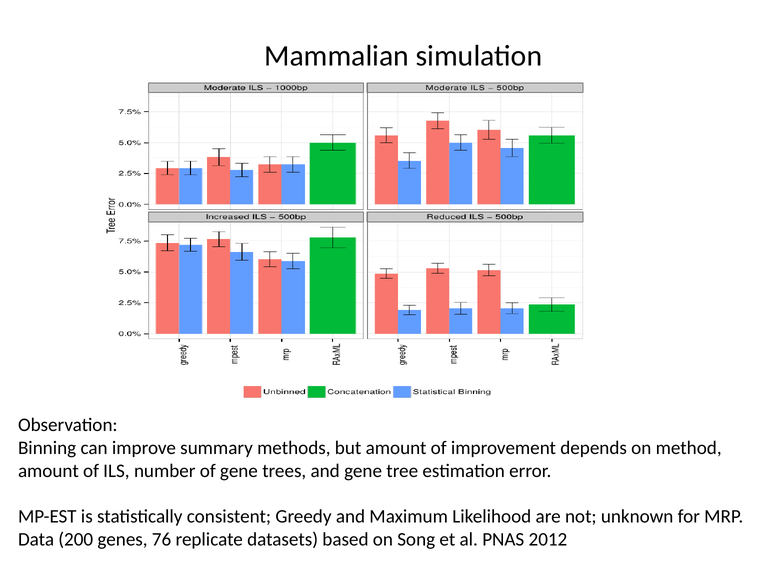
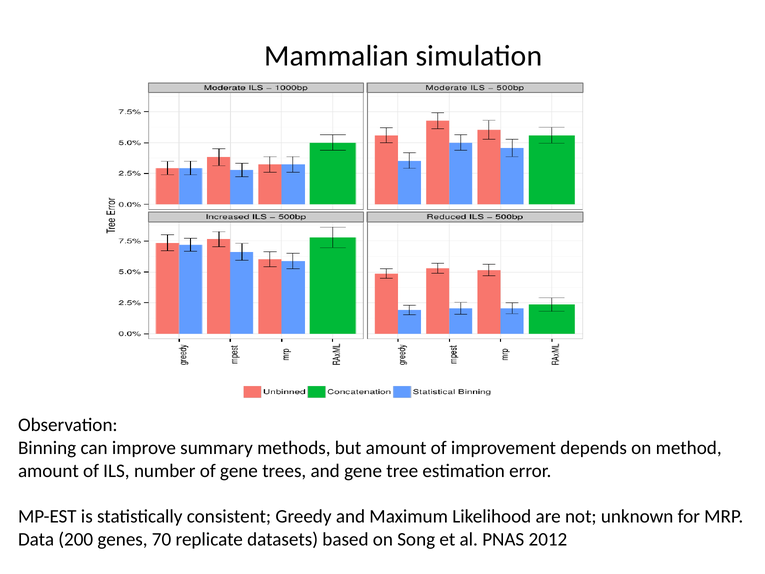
76: 76 -> 70 (162, 539)
